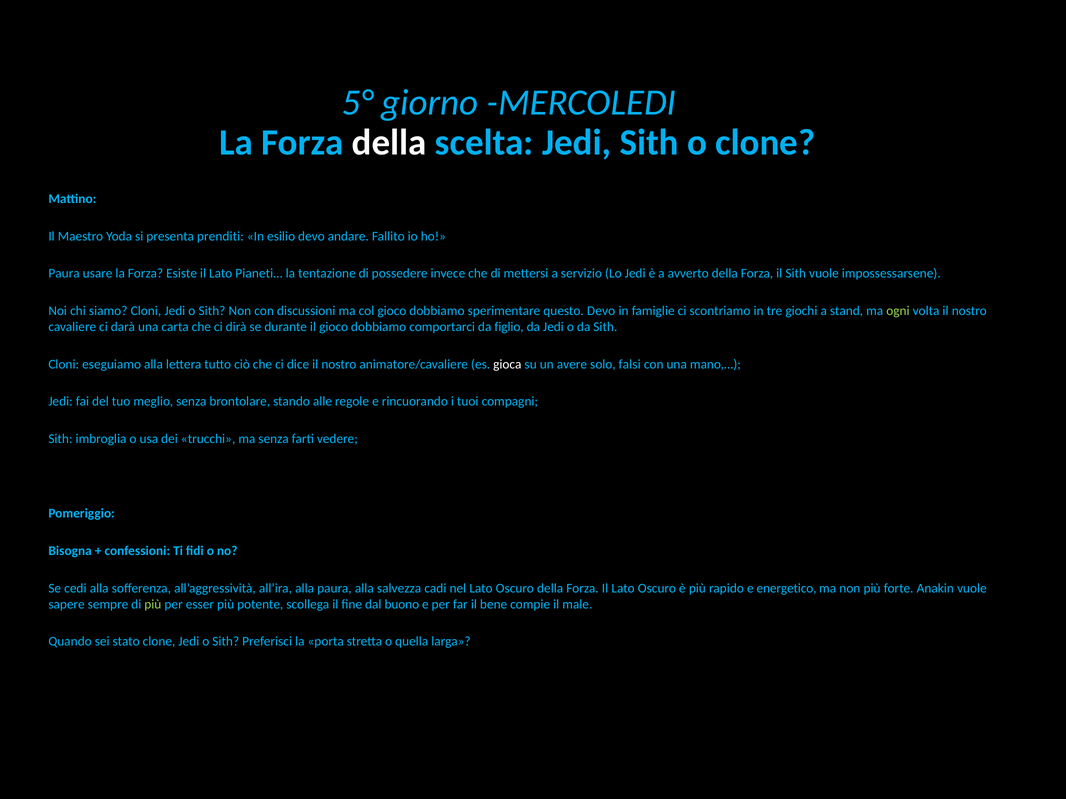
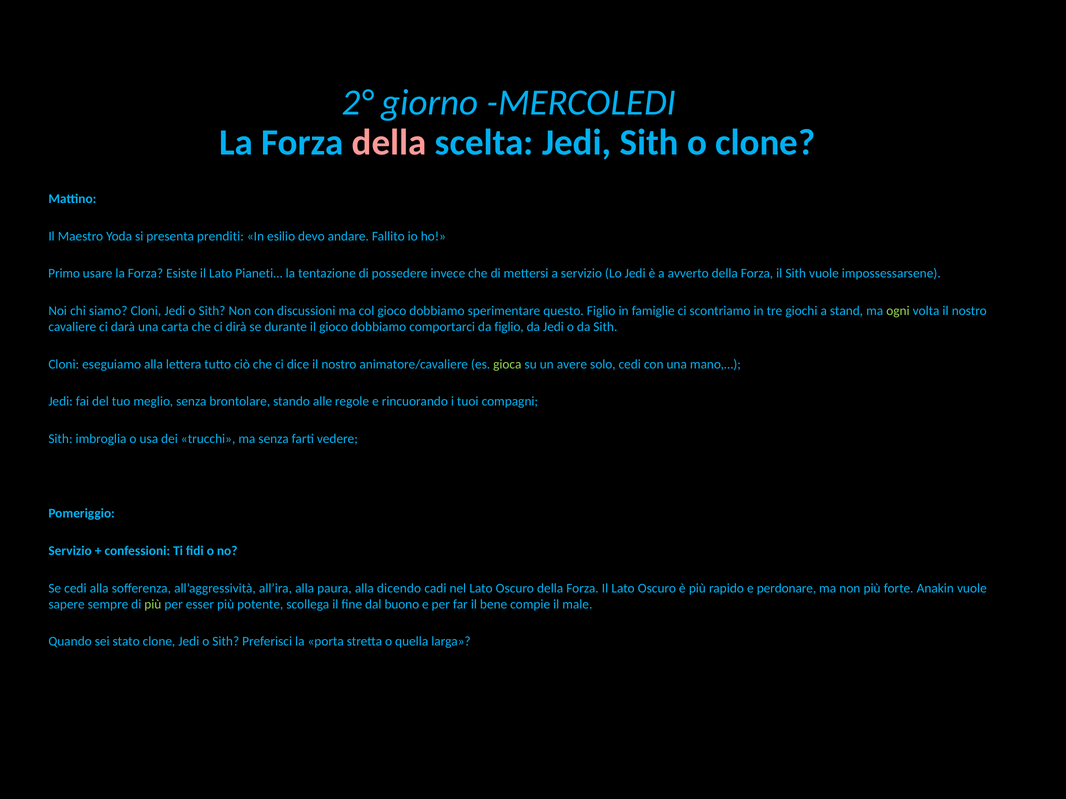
5°: 5° -> 2° (357, 102)
della colour: white -> pink (389, 142)
Paura: Paura -> Primo (64, 274)
questo Devo: Devo -> Figlio (601, 311)
gioca colour: white -> light green (507, 364)
solo falsi: falsi -> cedi (630, 364)
Bisogna: Bisogna -> Servizio (70, 551)
salvezza: salvezza -> dicendo (399, 589)
energetico: energetico -> perdonare (787, 589)
